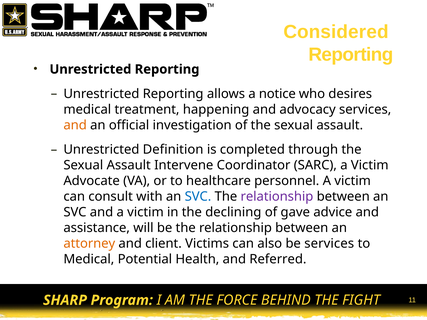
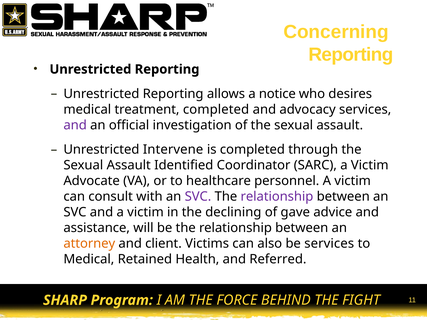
Considered: Considered -> Concerning (336, 32)
treatment happening: happening -> completed (216, 110)
and colour: orange -> purple (75, 125)
Definition: Definition -> Intervene (173, 150)
Intervene: Intervene -> Identified (184, 165)
SVC colour: blue -> purple (198, 197)
Potential: Potential -> Retained (145, 259)
